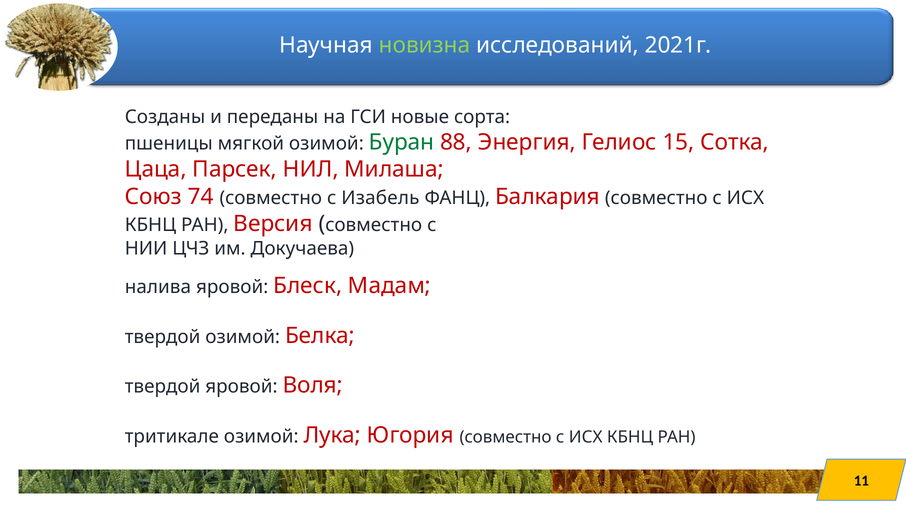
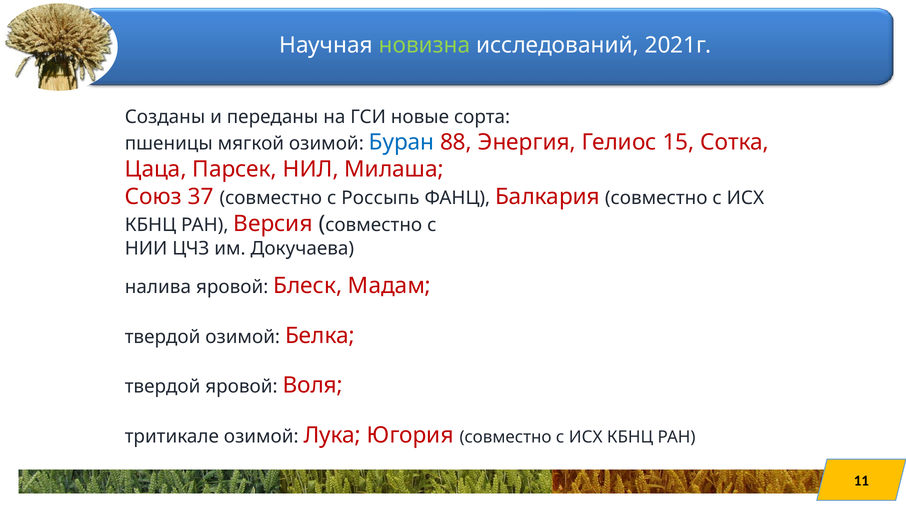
Буран colour: green -> blue (401, 142)
74: 74 -> 37 (201, 197)
Изабель: Изабель -> Россыпь (380, 198)
